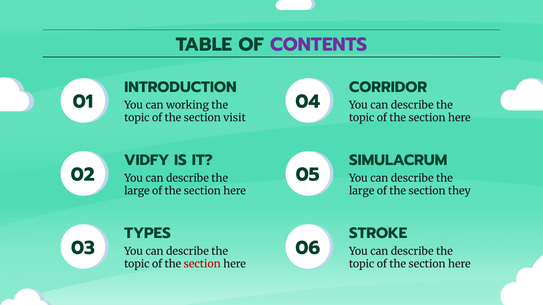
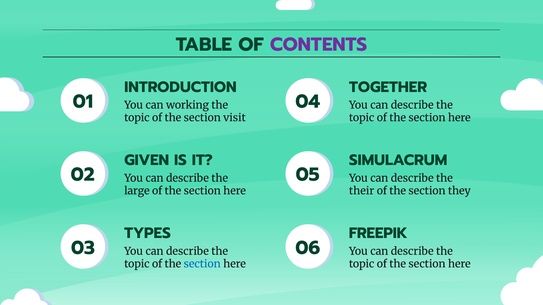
CORRIDOR: CORRIDOR -> TOGETHER (388, 87)
VIDFY: VIDFY -> GIVEN (147, 160)
large: large -> their (362, 191)
STROKE: STROKE -> FREEPIK (378, 234)
section colour: red -> blue (202, 264)
